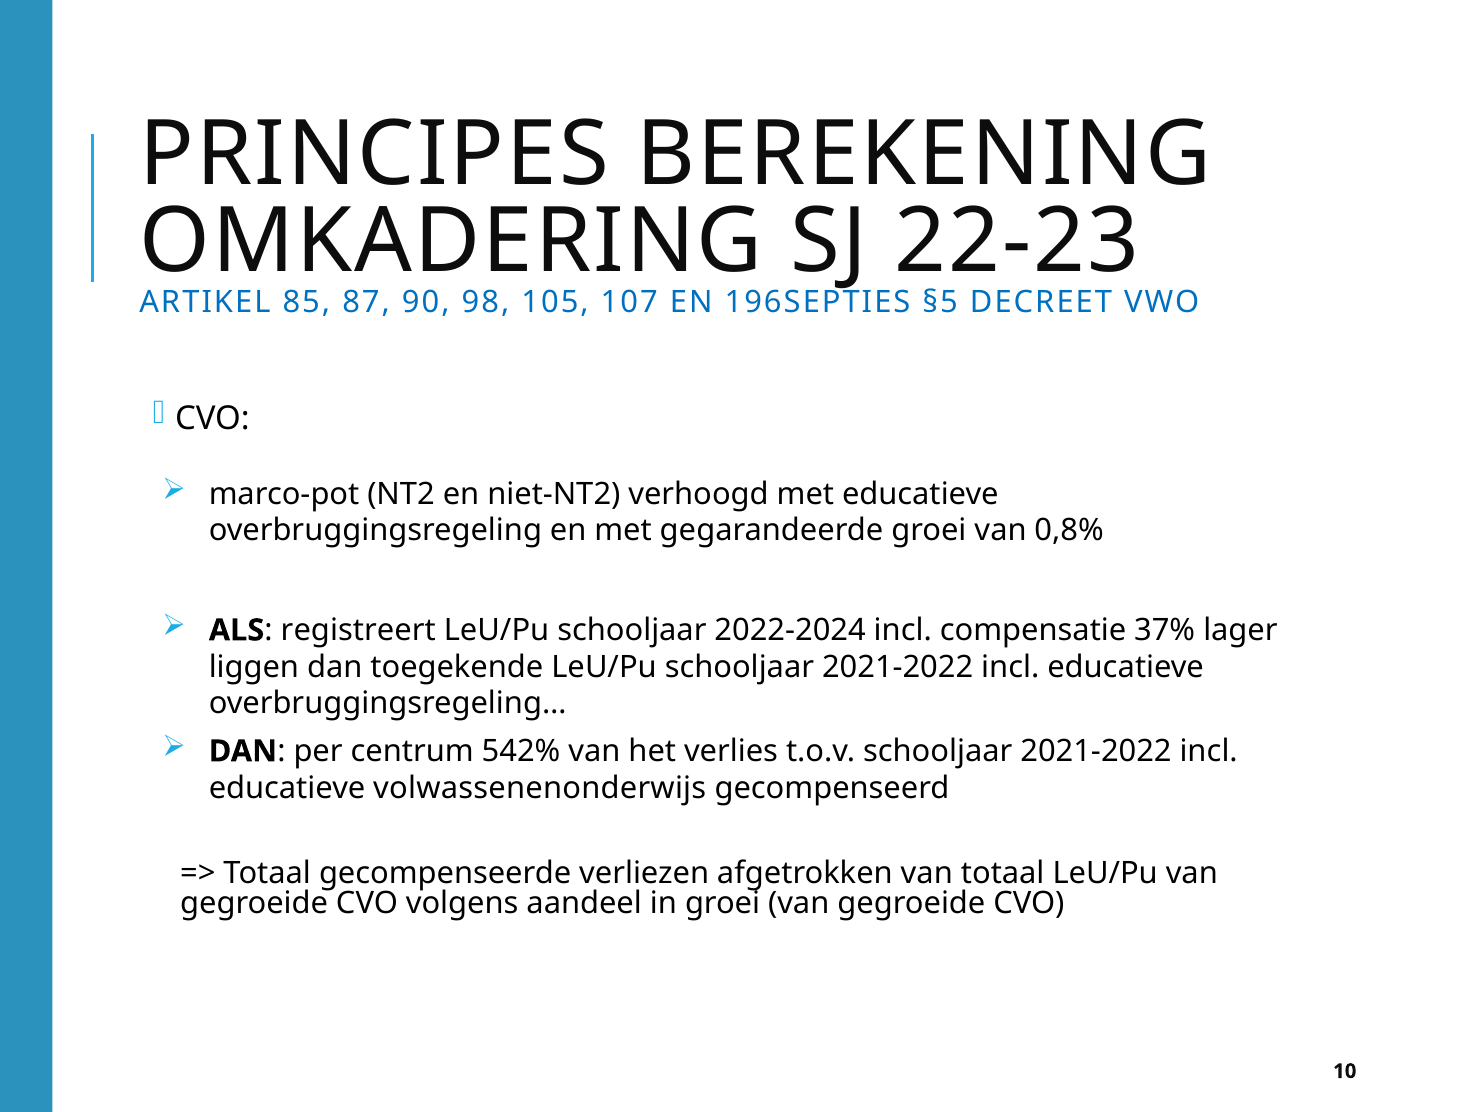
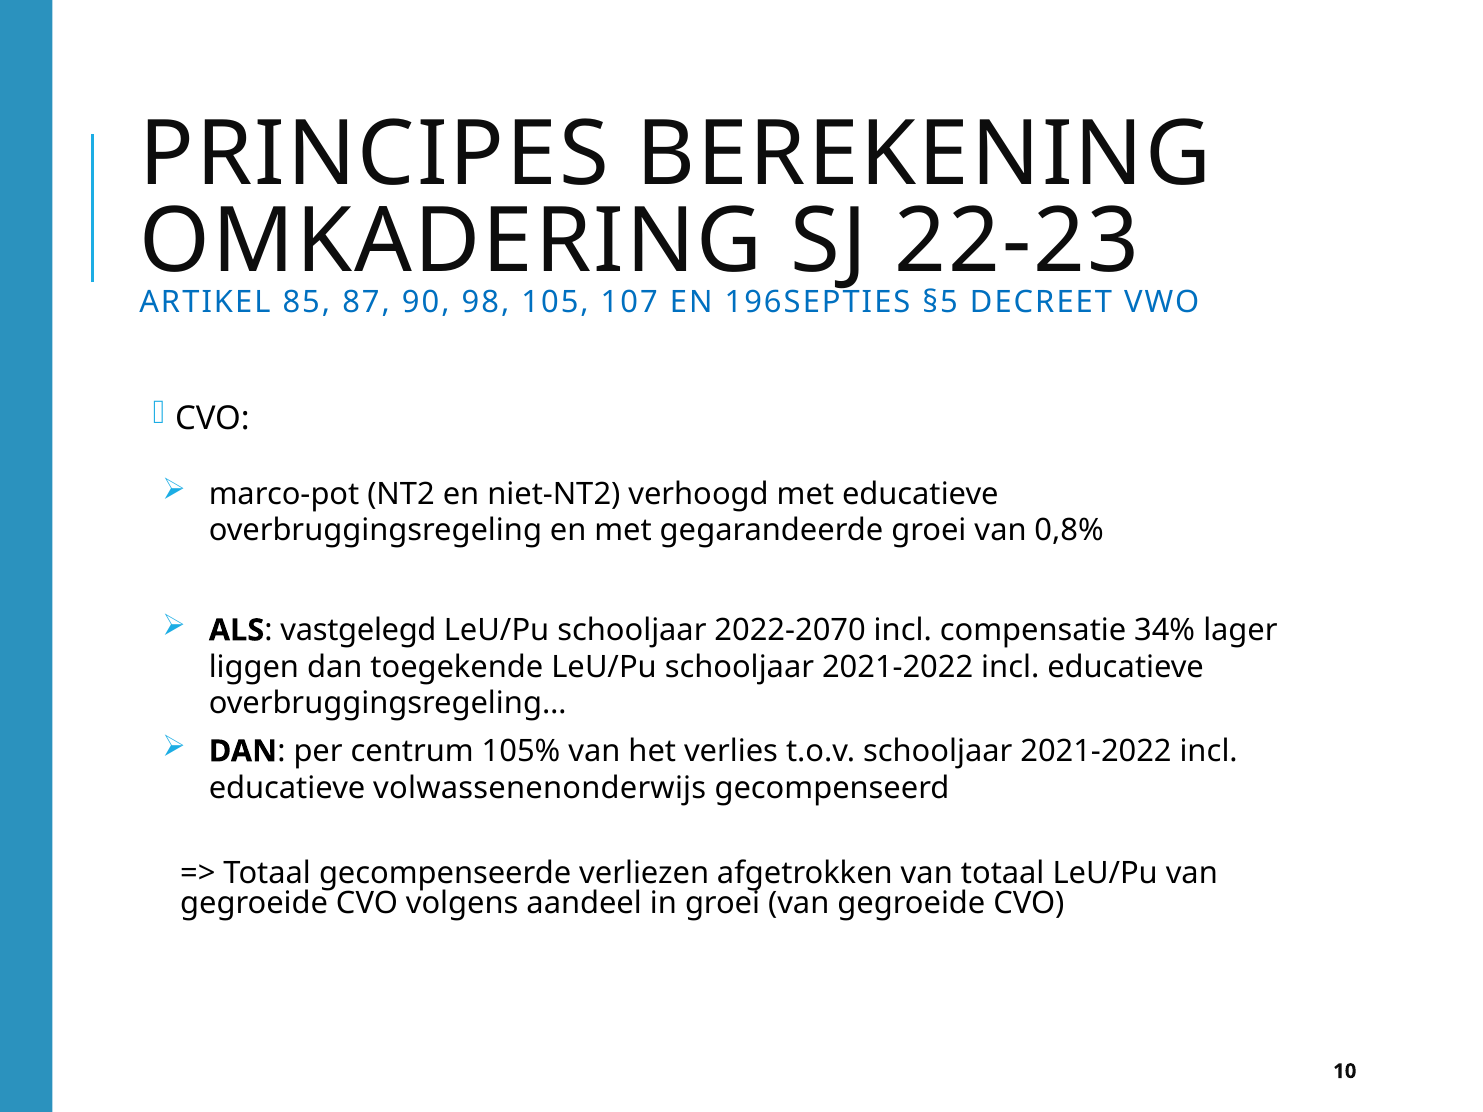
registreert: registreert -> vastgelegd (358, 630)
2022-2024: 2022-2024 -> 2022-2070 (790, 630)
37%: 37% -> 34% (1165, 630)
542%: 542% -> 105% (521, 751)
